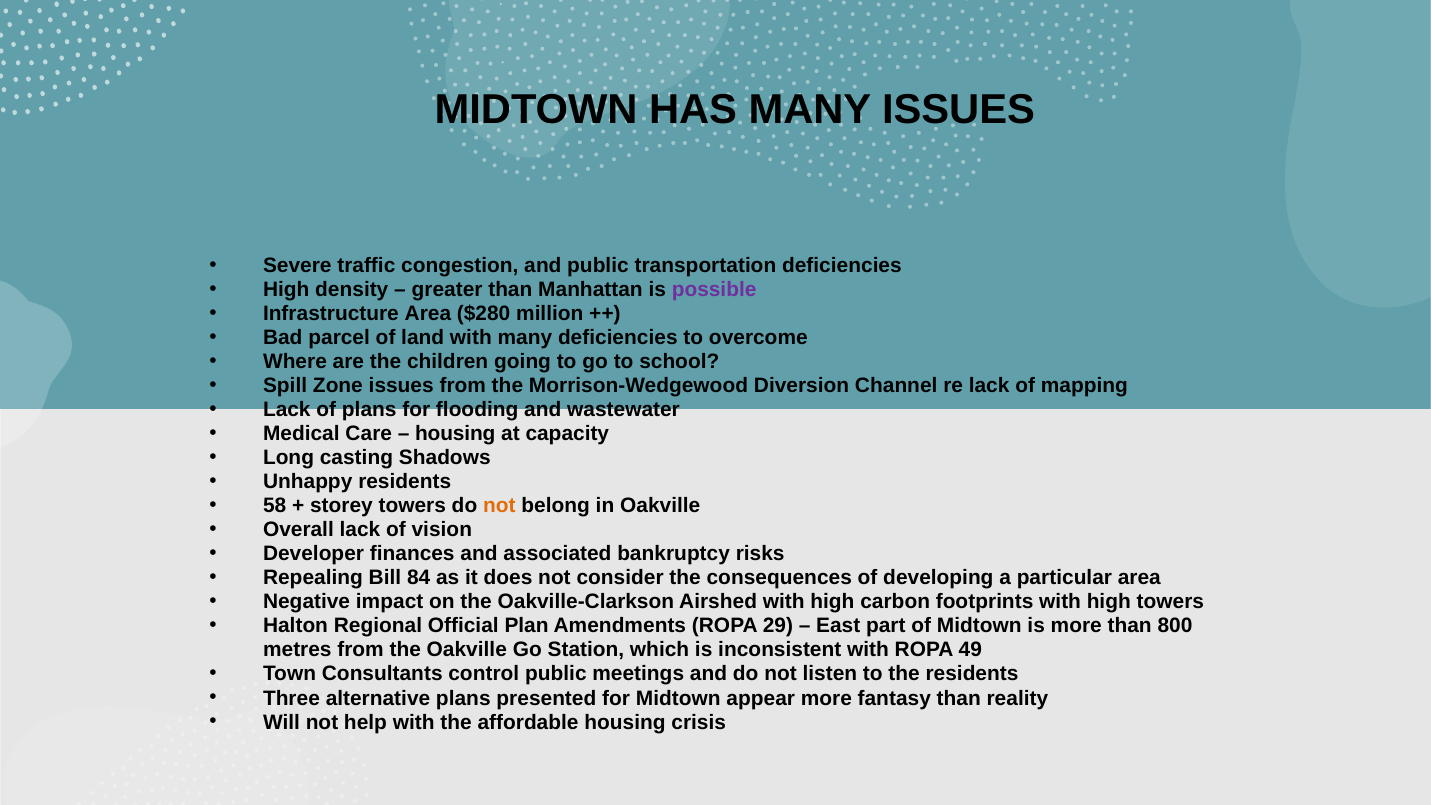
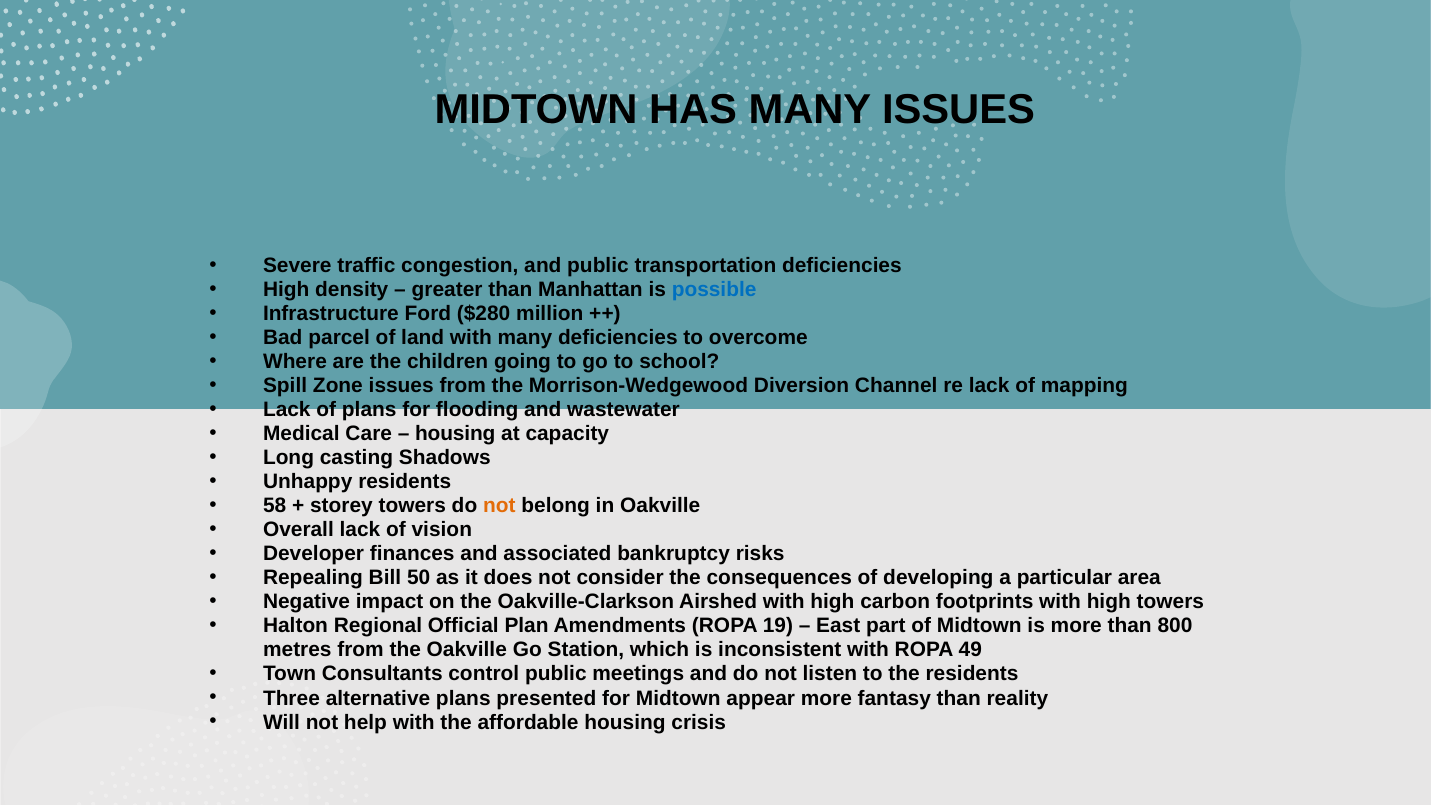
possible colour: purple -> blue (714, 289)
Infrastructure Area: Area -> Ford (428, 313)
84: 84 -> 50 (419, 578)
29: 29 -> 19 (778, 626)
